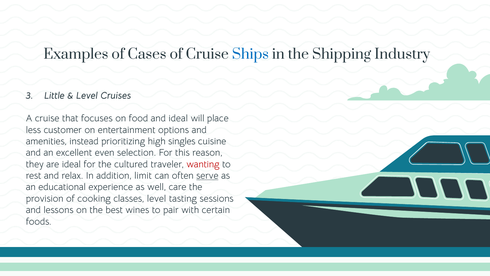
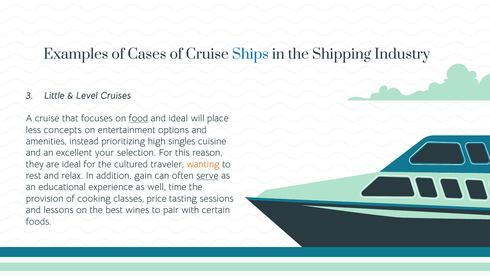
food underline: none -> present (138, 118)
customer: customer -> concepts (63, 130)
even: even -> your (104, 153)
wanting colour: red -> orange (203, 164)
limit: limit -> gain (143, 175)
care: care -> time (178, 187)
classes level: level -> price (157, 198)
